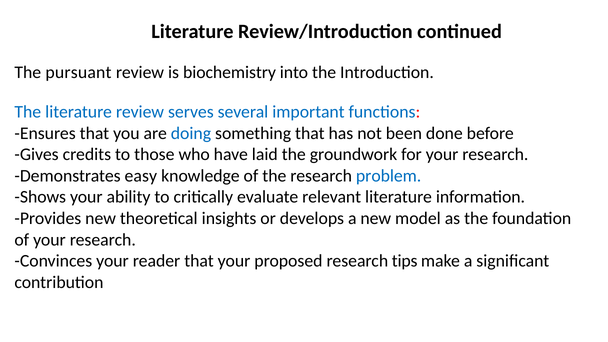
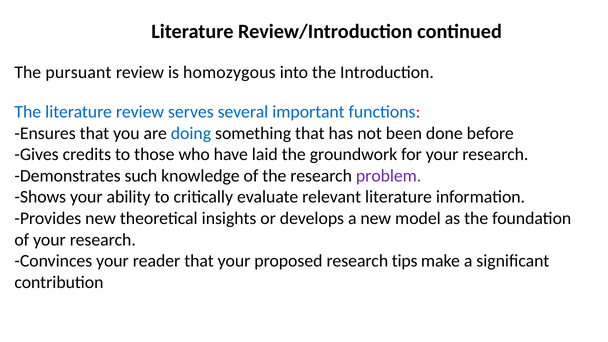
biochemistry: biochemistry -> homozygous (229, 72)
easy: easy -> such (141, 176)
problem colour: blue -> purple (389, 176)
